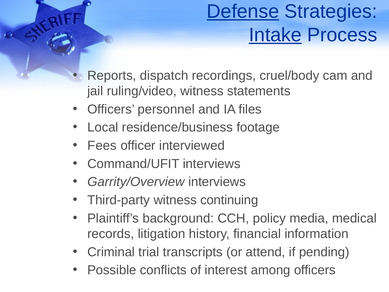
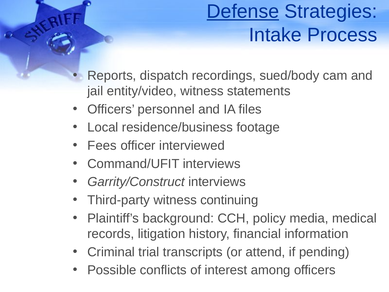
Intake underline: present -> none (275, 35)
cruel/body: cruel/body -> sued/body (289, 75)
ruling/video: ruling/video -> entity/video (142, 91)
Garrity/Overview: Garrity/Overview -> Garrity/Construct (136, 182)
